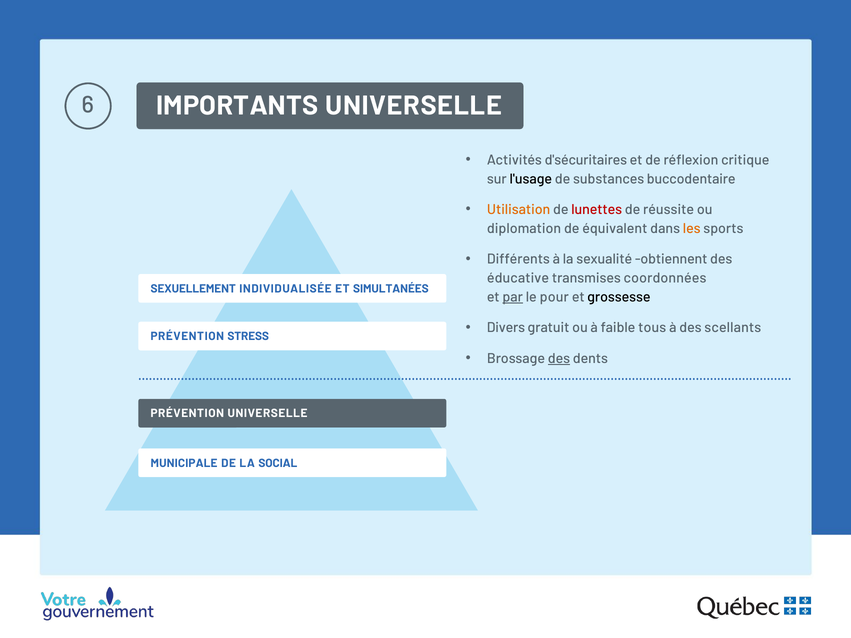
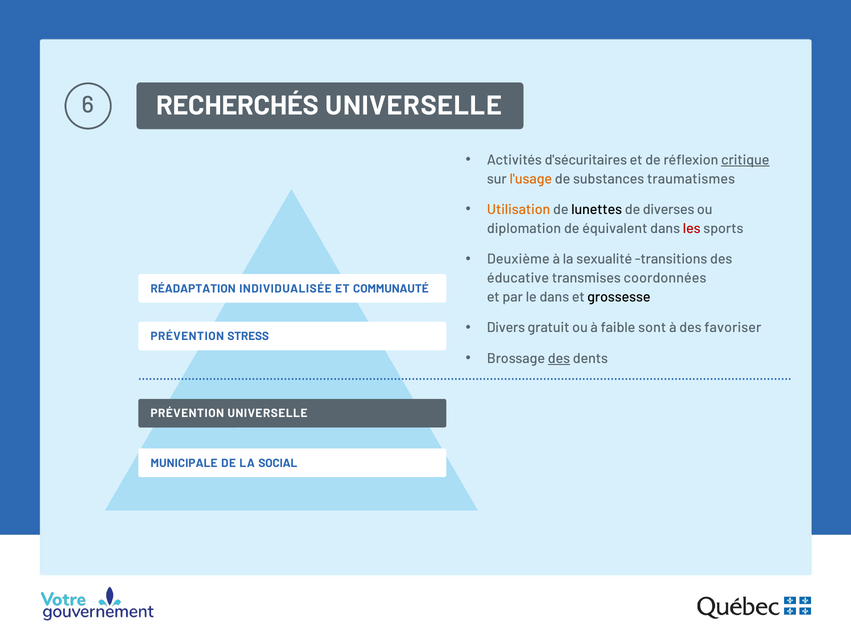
IMPORTANTS: IMPORTANTS -> RECHERCHÉS (237, 106)
critique underline: none -> present (745, 160)
l'usage colour: black -> orange (531, 179)
buccodentaire: buccodentaire -> traumatismes (691, 179)
lunettes colour: red -> black (597, 210)
réussite: réussite -> diverses (669, 210)
les colour: orange -> red (692, 229)
Différents: Différents -> Deuxième (518, 259)
obtiennent: obtiennent -> transitions (671, 259)
SEXUELLEMENT: SEXUELLEMENT -> RÉADAPTATION (193, 289)
SIMULTANÉES: SIMULTANÉES -> COMMUNAUTÉ (391, 289)
par underline: present -> none (513, 297)
le pour: pour -> dans (554, 297)
tous: tous -> sont (652, 328)
scellants: scellants -> favoriser (733, 328)
